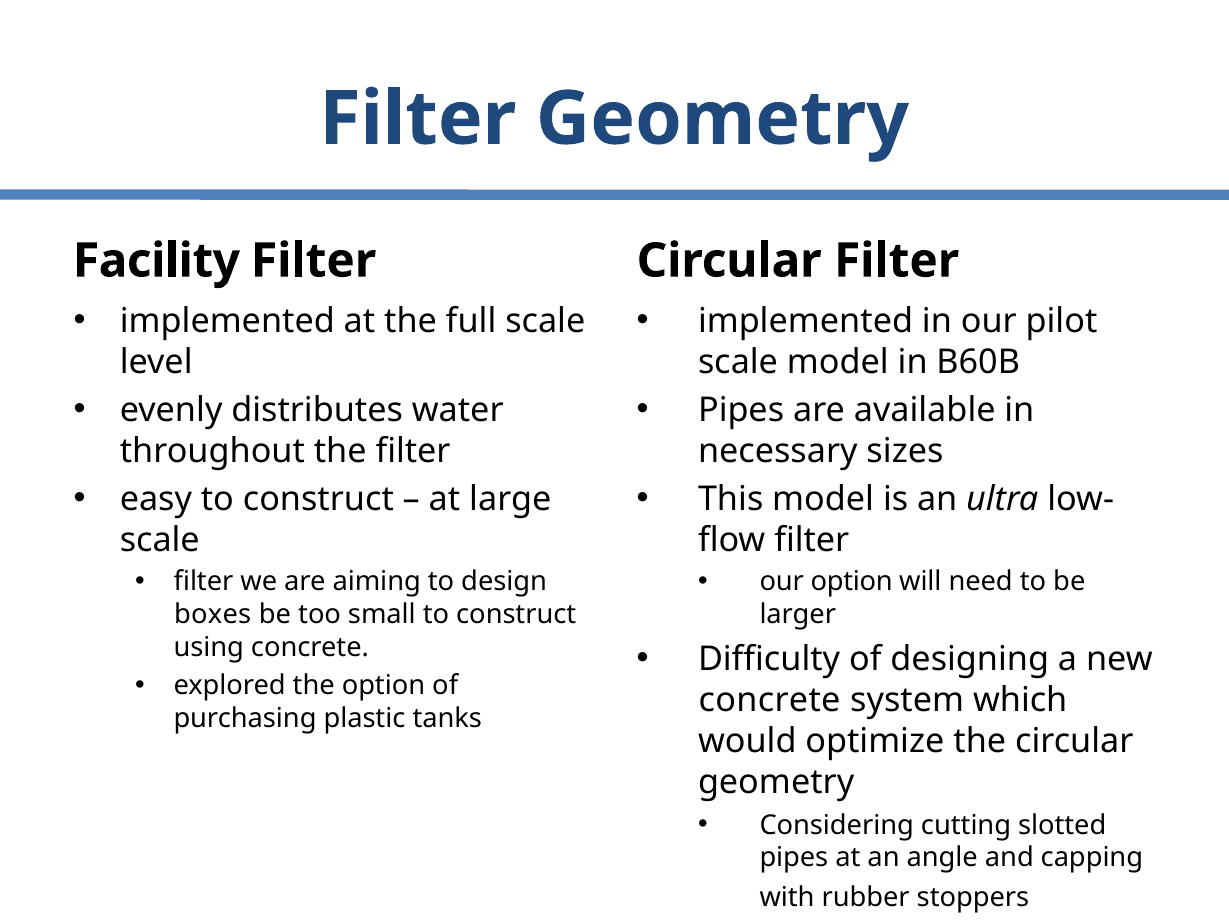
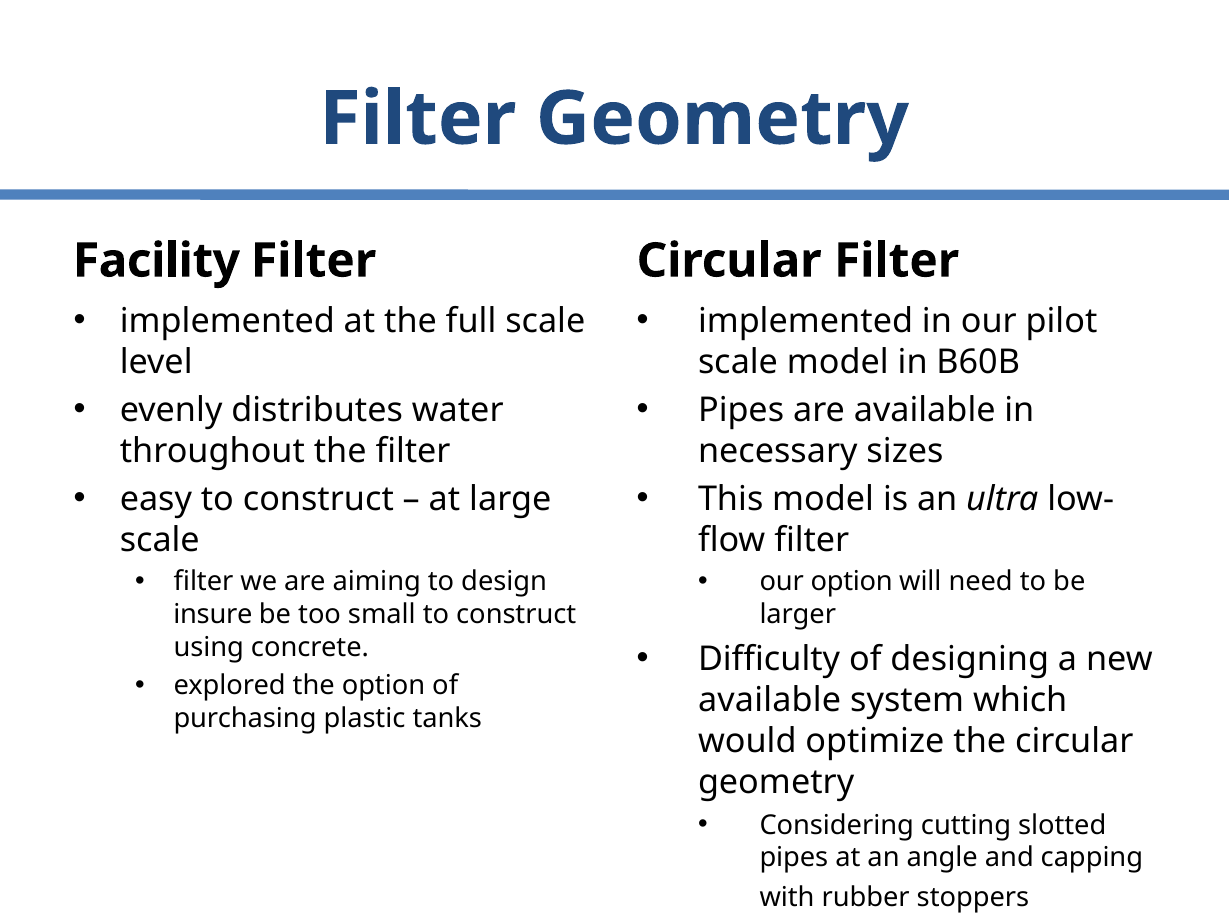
boxes: boxes -> insure (213, 614)
concrete: concrete -> available (770, 700)
